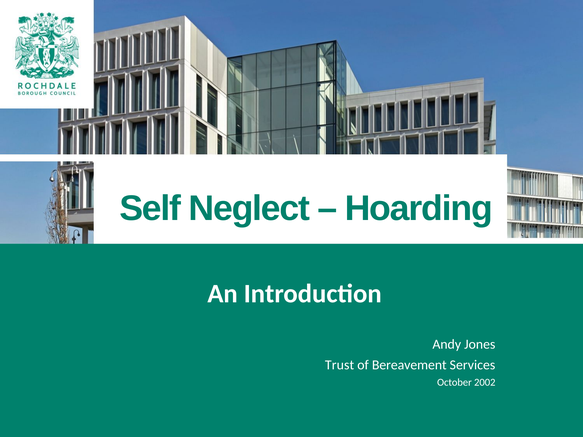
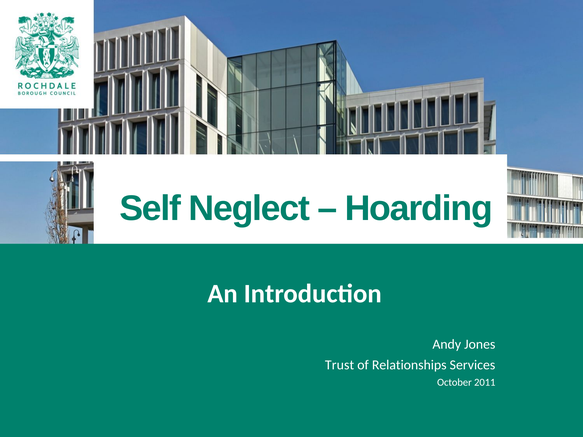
Bereavement: Bereavement -> Relationships (409, 365)
2002: 2002 -> 2011 (485, 383)
